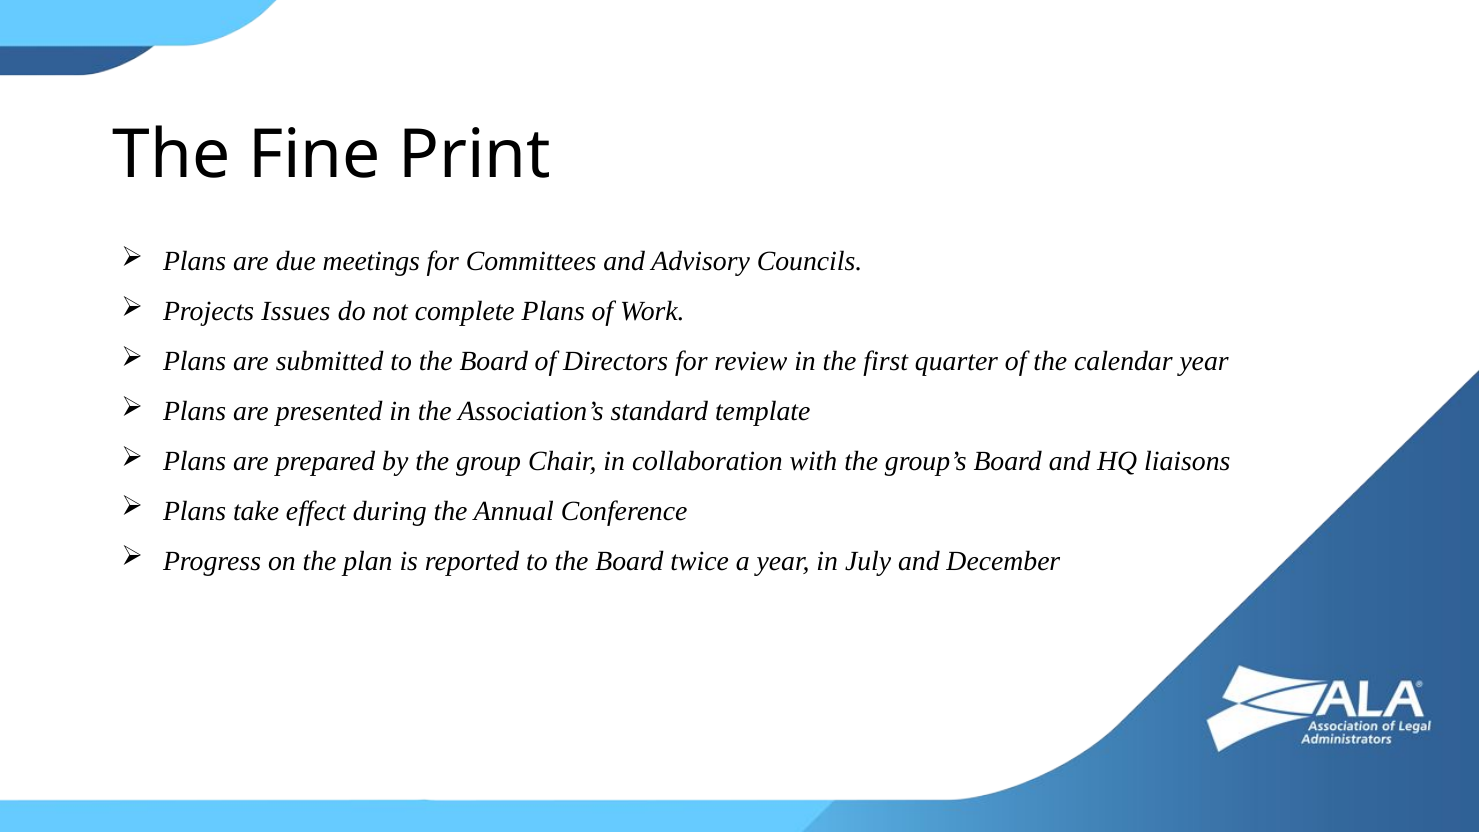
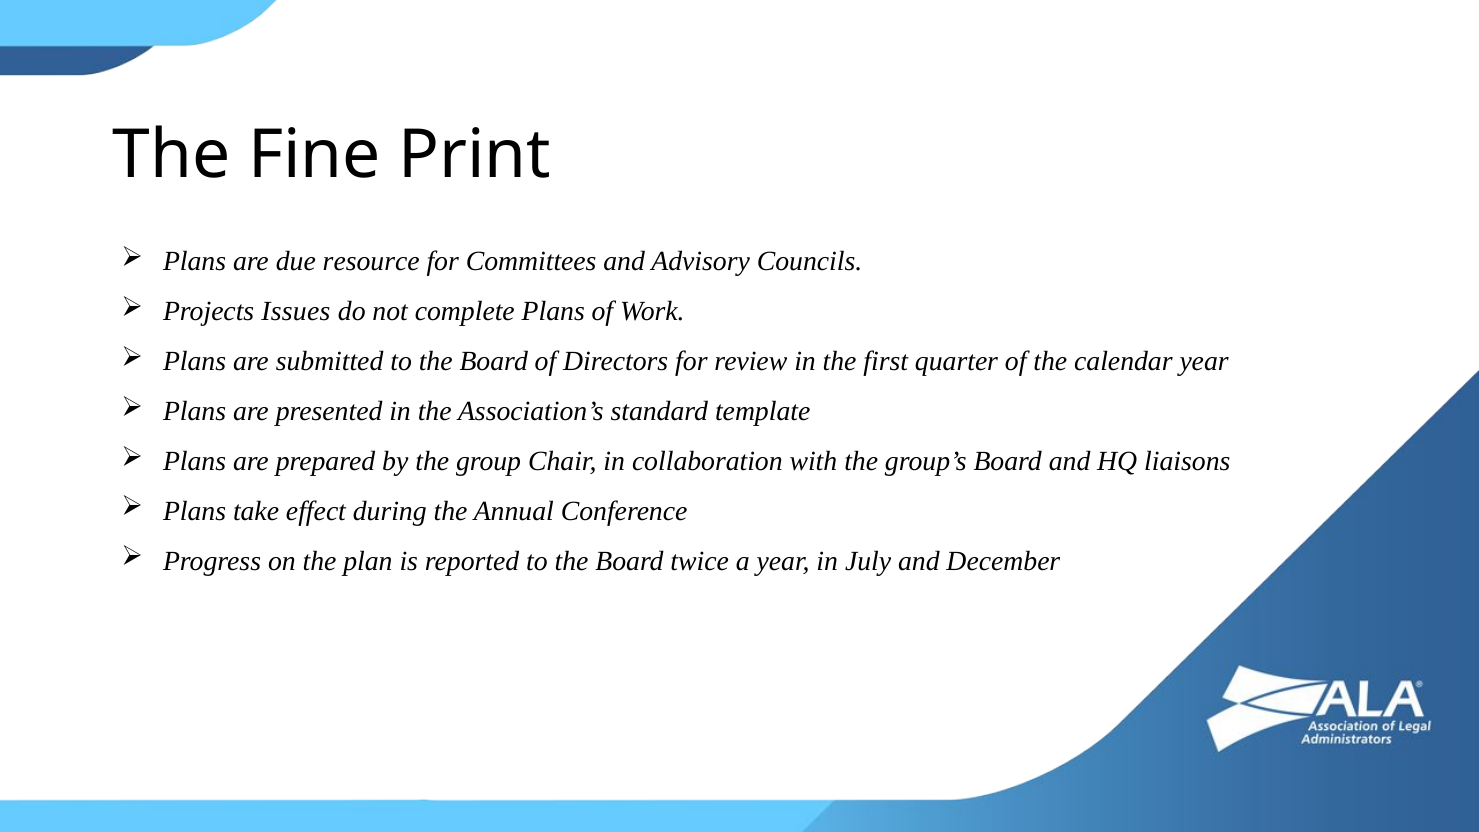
meetings: meetings -> resource (371, 262)
